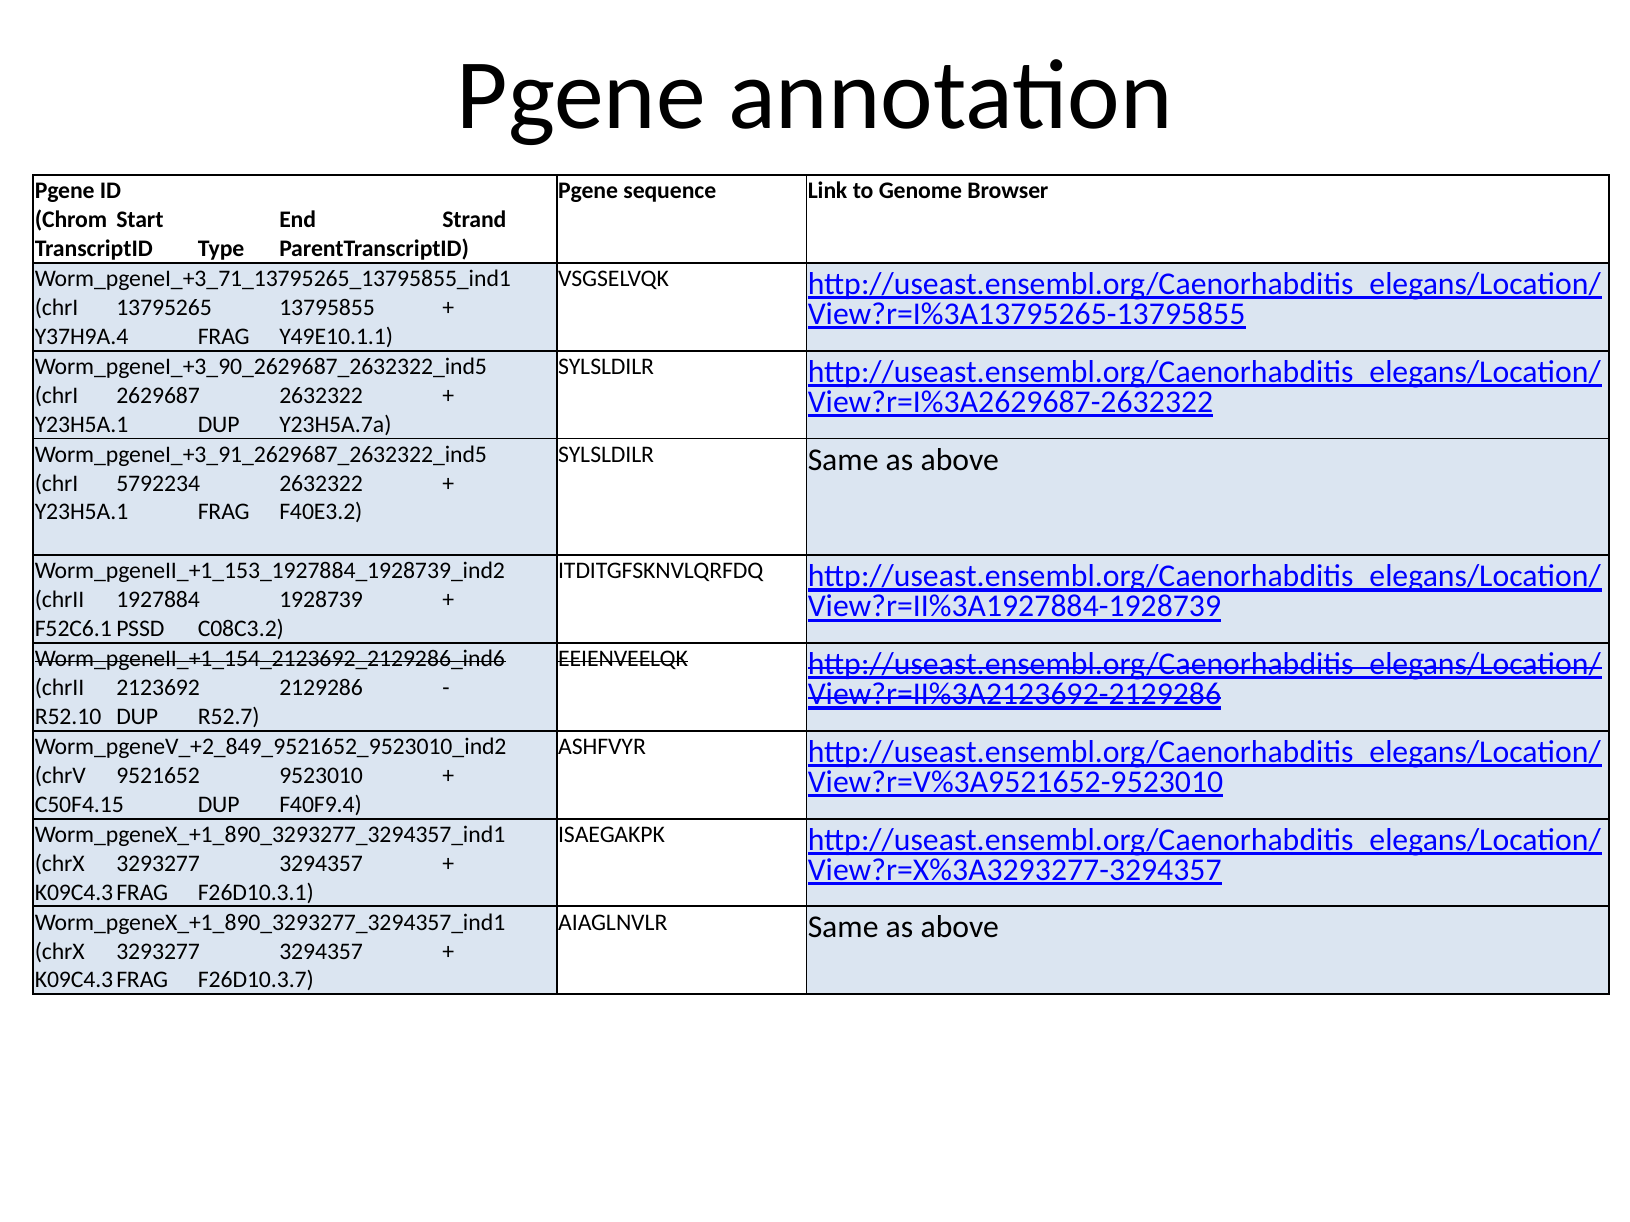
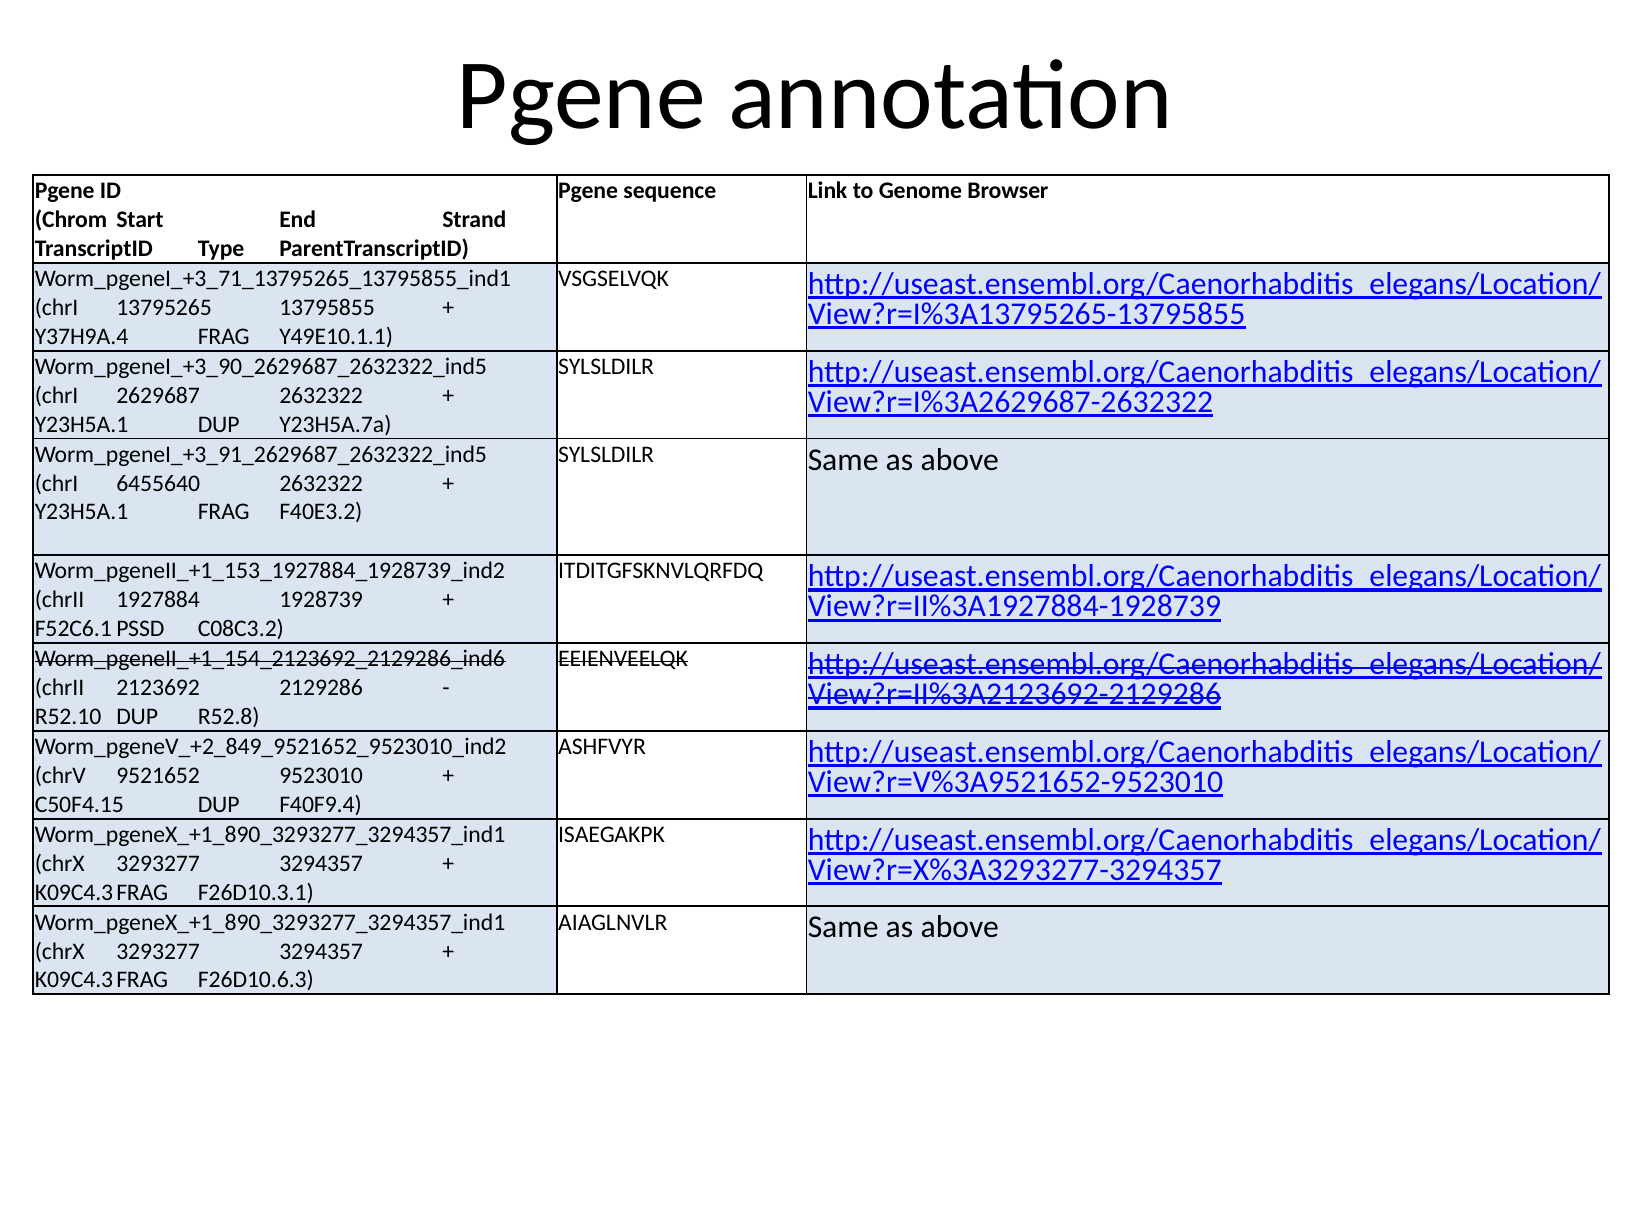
5792234: 5792234 -> 6455640 (158, 484)
R52.7: R52.7 -> R52.8 (229, 717)
F26D10.3.7: F26D10.3.7 -> F26D10.6.3 (256, 980)
